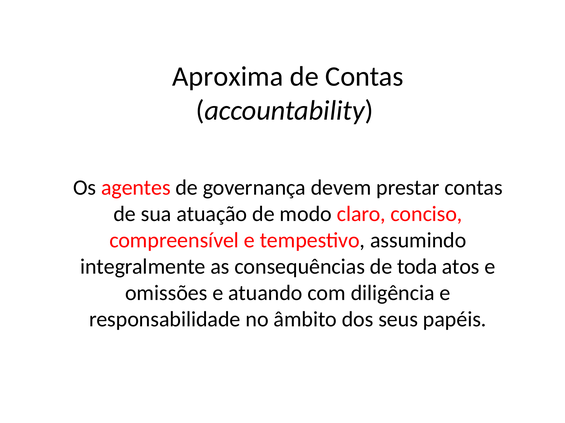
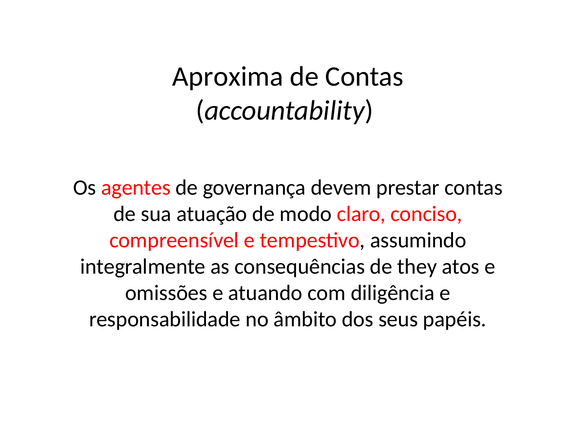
toda: toda -> they (417, 267)
